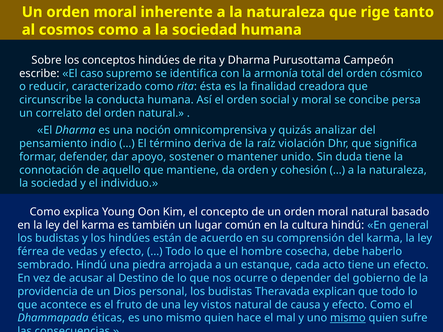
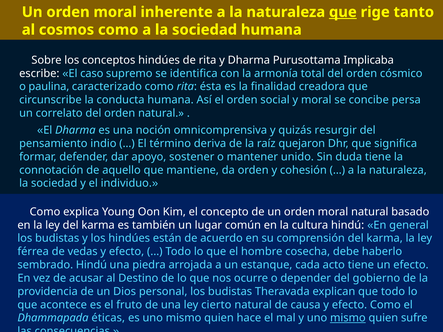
que underline: none -> present (343, 12)
Campeón: Campeón -> Implicaba (369, 60)
reducir: reducir -> paulina (49, 87)
analizar: analizar -> resurgir (336, 130)
violación: violación -> quejaron (302, 144)
vistos: vistos -> cierto (216, 305)
